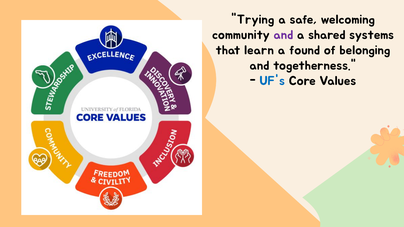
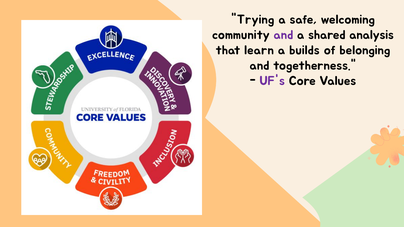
systems: systems -> analysis (372, 35)
found: found -> builds (304, 50)
UF's colour: blue -> purple (272, 81)
